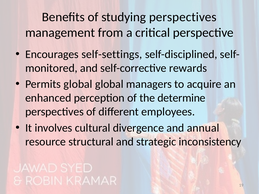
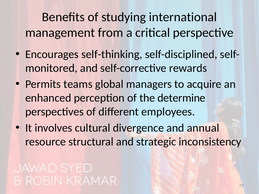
studying perspectives: perspectives -> international (183, 17)
self-settings: self-settings -> self-thinking (112, 54)
Permits global: global -> teams (78, 84)
